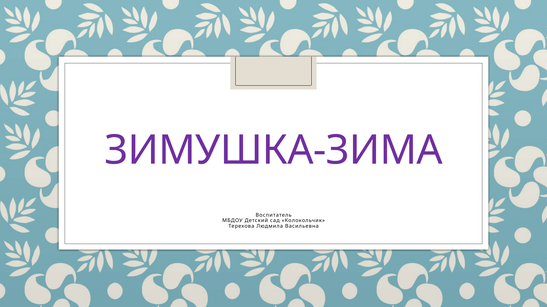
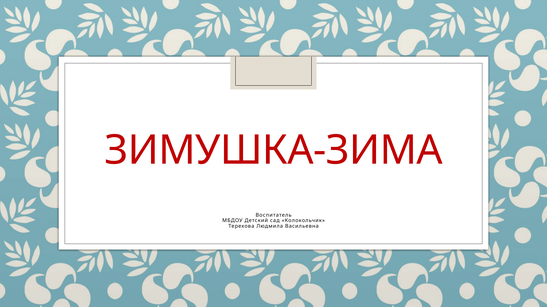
ЗИМУШКА-ЗИМА colour: purple -> red (274, 151)
